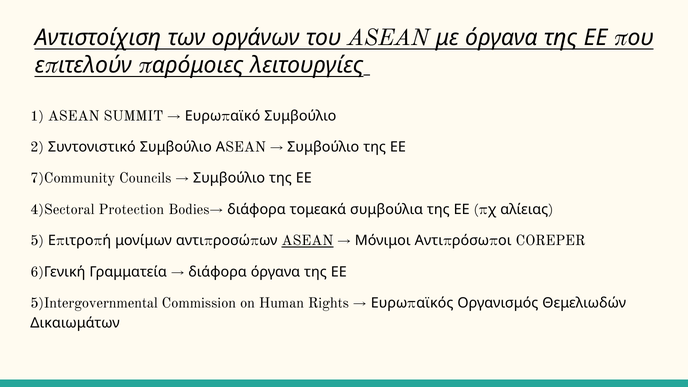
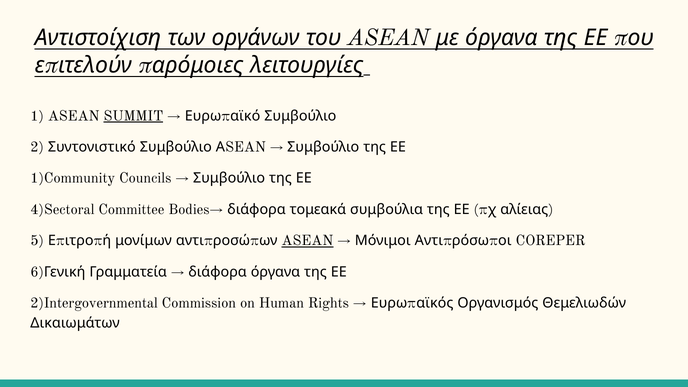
SUMMIT underline: none -> present (133, 116)
7)Community: 7)Community -> 1)Community (73, 178)
Protection: Protection -> Committee (131, 209)
5)Intergovernmental: 5)Intergovernmental -> 2)Intergovernmental (94, 303)
